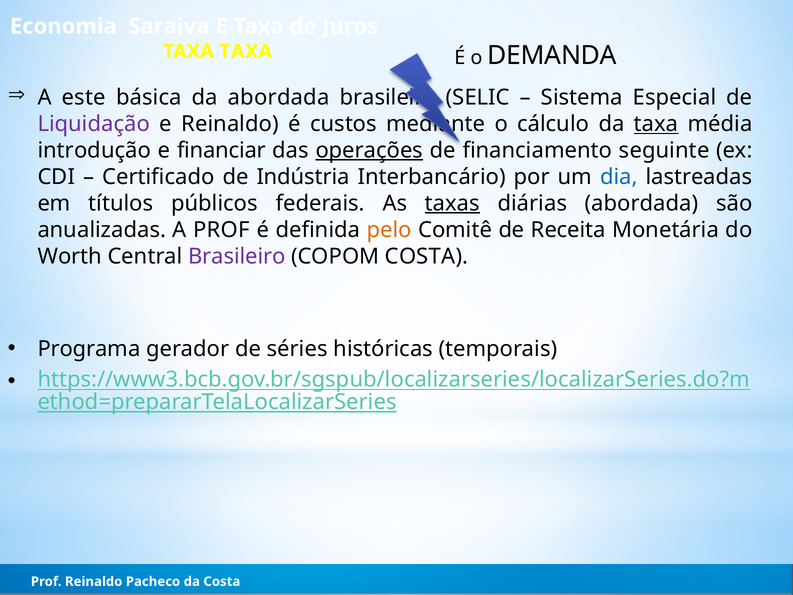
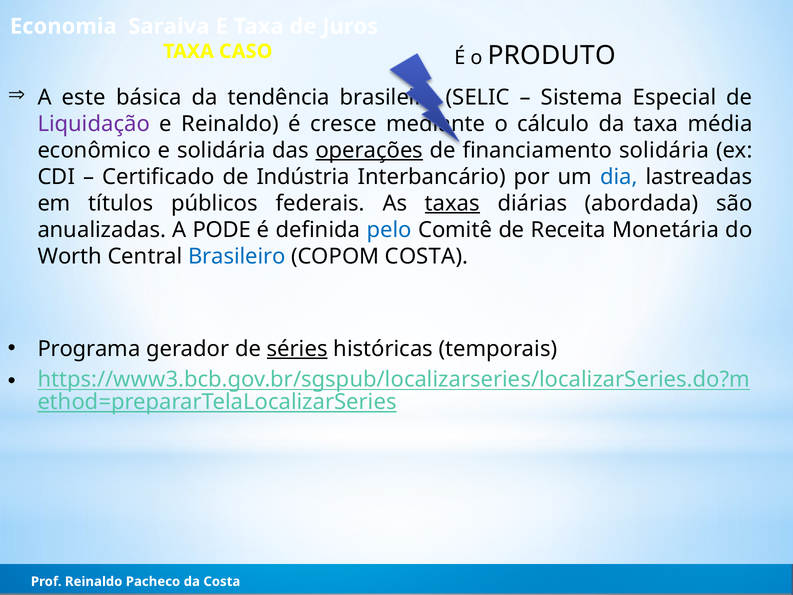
TAXA TAXA: TAXA -> CASO (246, 51)
DEMANDA: DEMANDA -> PRODUTO (552, 55)
da abordada: abordada -> tendência (279, 97)
custos: custos -> cresce (344, 124)
taxa underline: present -> none (656, 124)
introdução: introdução -> econômico (94, 150)
e financiar: financiar -> solidária (221, 150)
financiamento seguinte: seguinte -> solidária (664, 150)
A PROF: PROF -> PODE (222, 230)
pelo colour: orange -> blue (389, 230)
Brasileiro colour: purple -> blue (237, 256)
séries underline: none -> present (297, 349)
